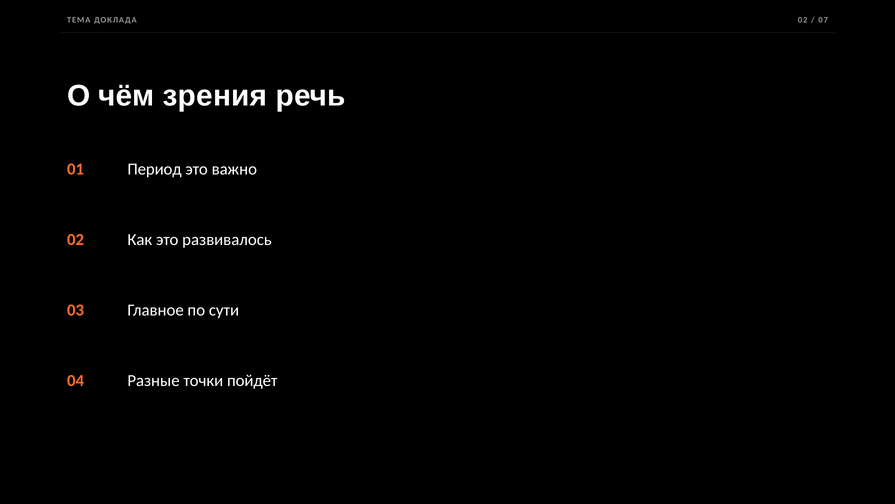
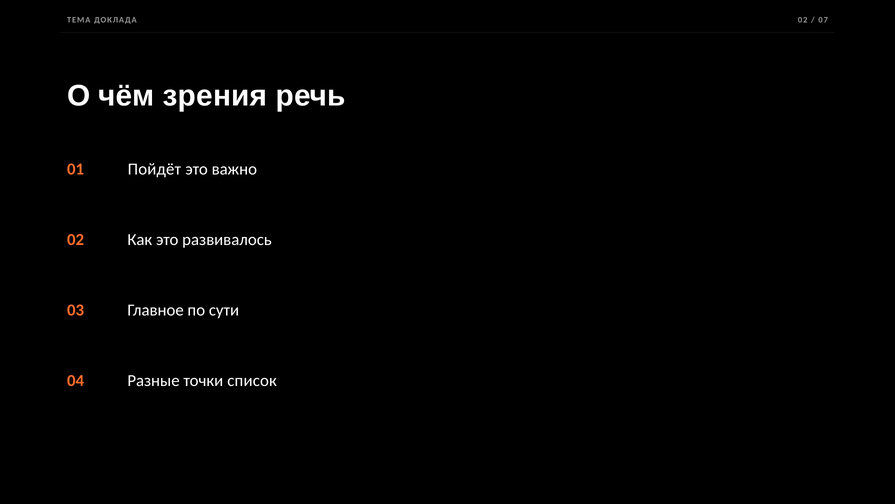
Период: Период -> Пойдёт (154, 169)
пойдёт: пойдёт -> список (252, 381)
